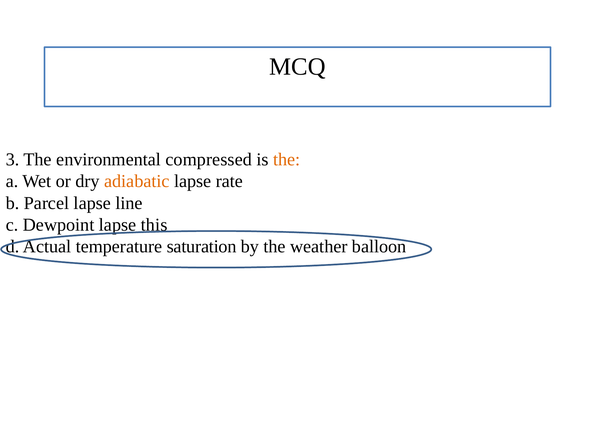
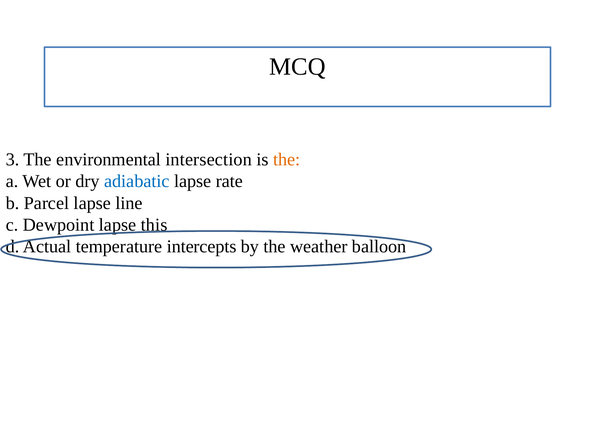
compressed: compressed -> intersection (209, 160)
adiabatic colour: orange -> blue (137, 181)
saturation: saturation -> intercepts (202, 247)
